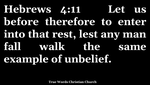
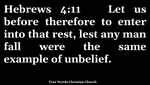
walk: walk -> were (52, 46)
